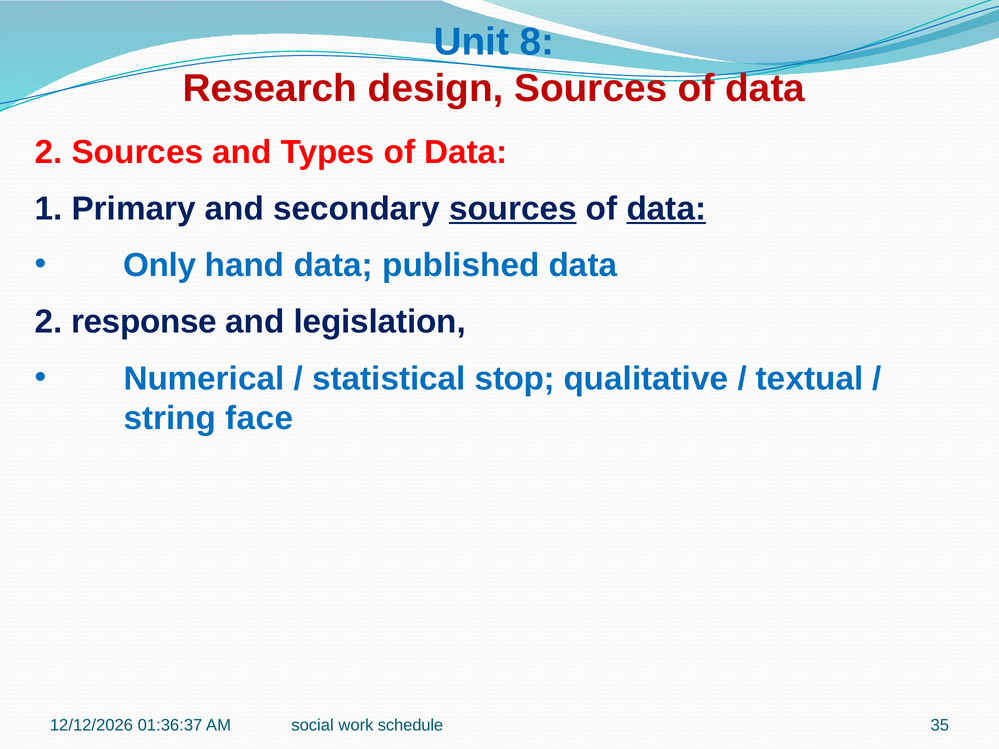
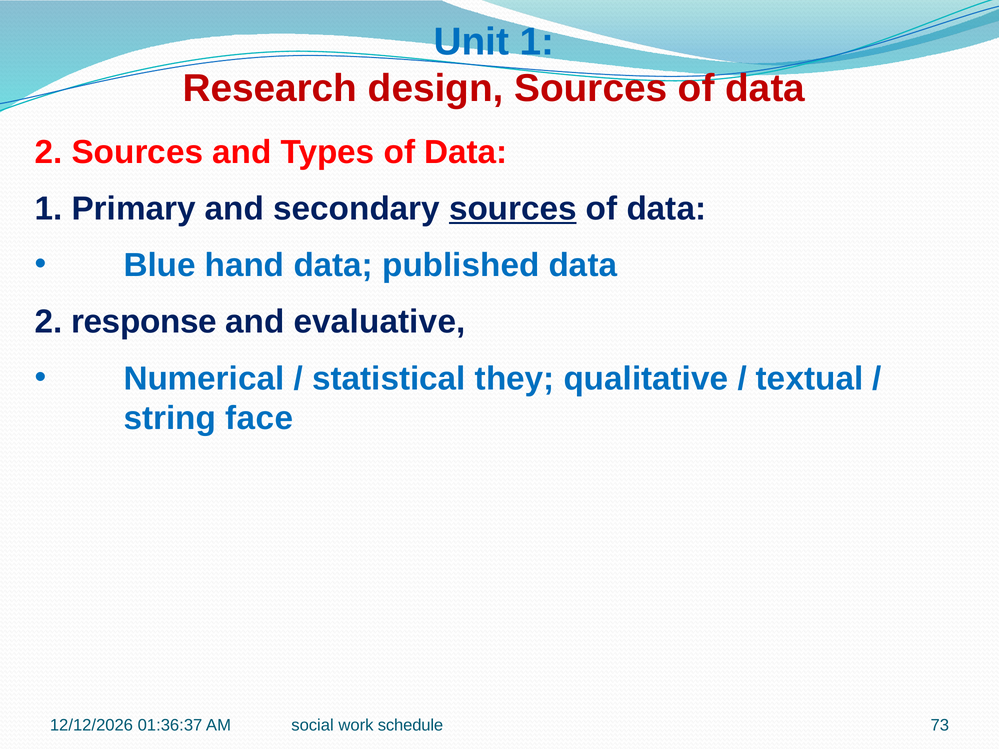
Unit 8: 8 -> 1 (537, 42)
data underline: present -> none (666, 209)
Only: Only -> Blue (160, 265)
legislation: legislation -> evaluative (380, 322)
stop: stop -> they (515, 379)
35: 35 -> 73 (940, 725)
